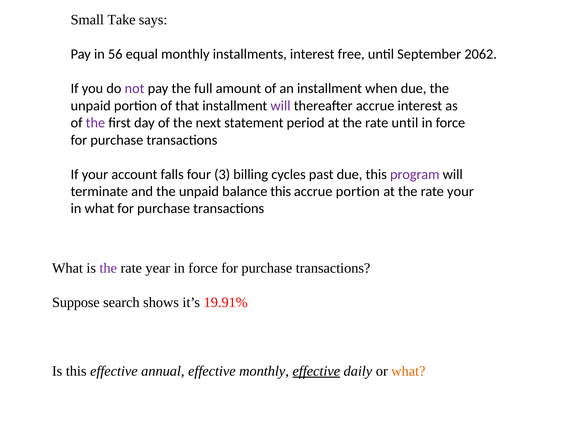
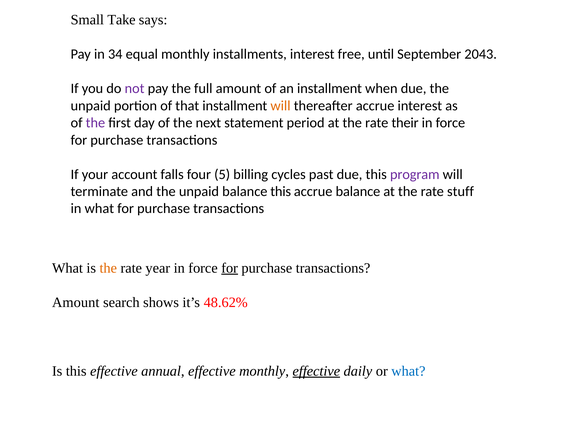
56: 56 -> 34 (115, 54)
2062: 2062 -> 2043 (481, 54)
will colour: purple -> orange (281, 106)
rate until: until -> their (405, 123)
3: 3 -> 5 (222, 174)
accrue portion: portion -> balance (358, 191)
rate your: your -> stuff (460, 191)
the colour: purple -> orange (108, 268)
for underline: none -> present (230, 268)
Suppose: Suppose -> Amount (76, 302)
19.91%: 19.91% -> 48.62% (226, 302)
what colour: orange -> blue (408, 371)
